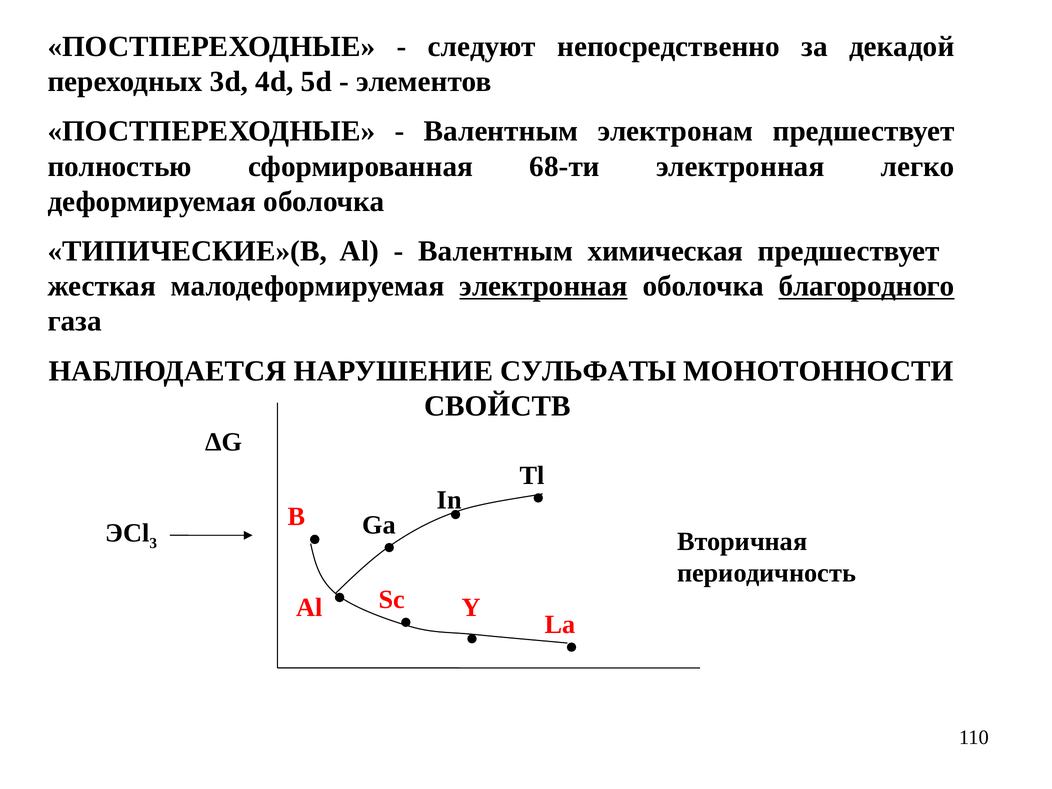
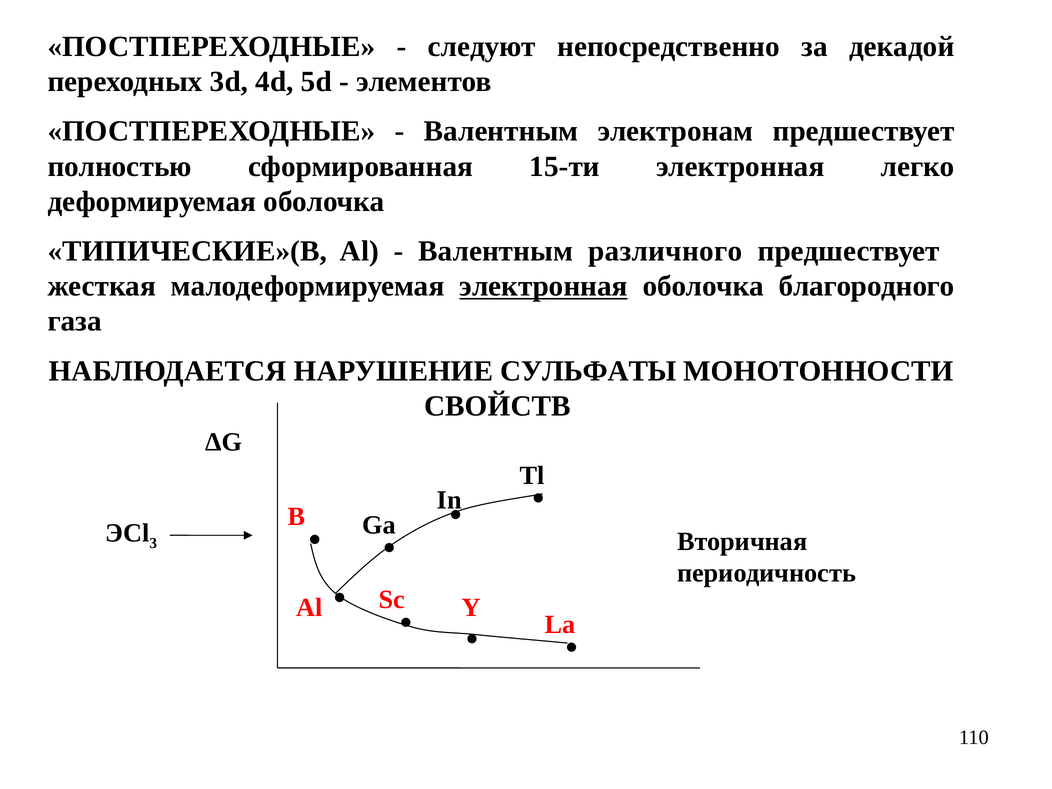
68-ти: 68-ти -> 15-ти (565, 166)
химическая: химическая -> различного (665, 251)
благородного underline: present -> none (867, 286)
